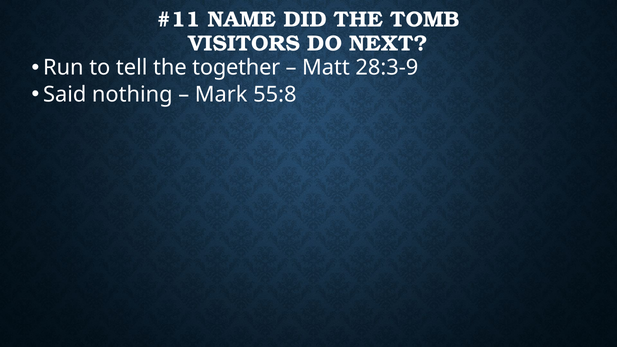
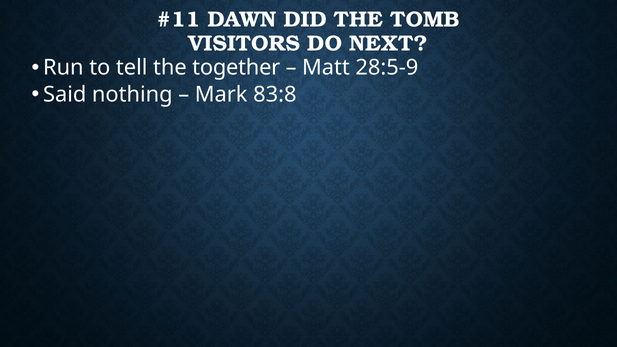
NAME: NAME -> DAWN (242, 20)
28:3-9: 28:3-9 -> 28:5-9 (387, 68)
55:8: 55:8 -> 83:8 (275, 95)
